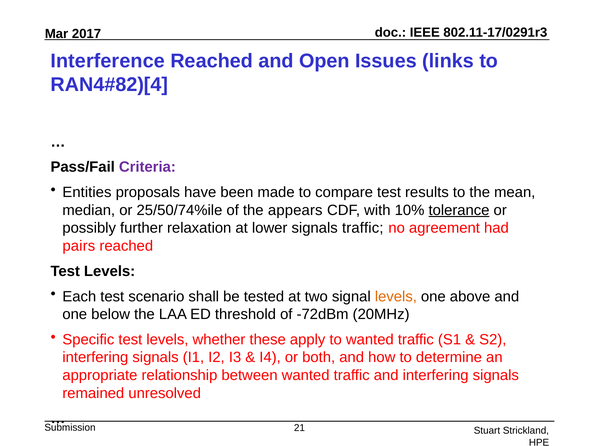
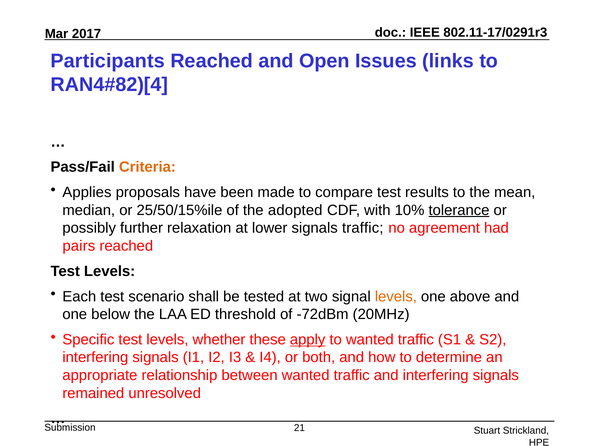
Interference: Interference -> Participants (108, 61)
Criteria colour: purple -> orange (147, 167)
Entities: Entities -> Applies (87, 192)
25/50/74%ile: 25/50/74%ile -> 25/50/15%ile (179, 210)
appears: appears -> adopted (295, 210)
apply underline: none -> present (308, 339)
